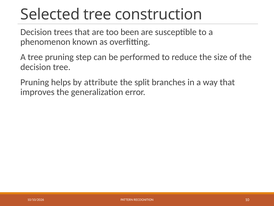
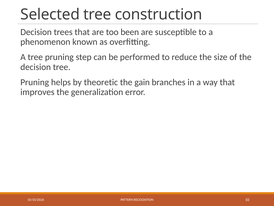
attribute: attribute -> theoretic (101, 82)
split: split -> gain (142, 82)
